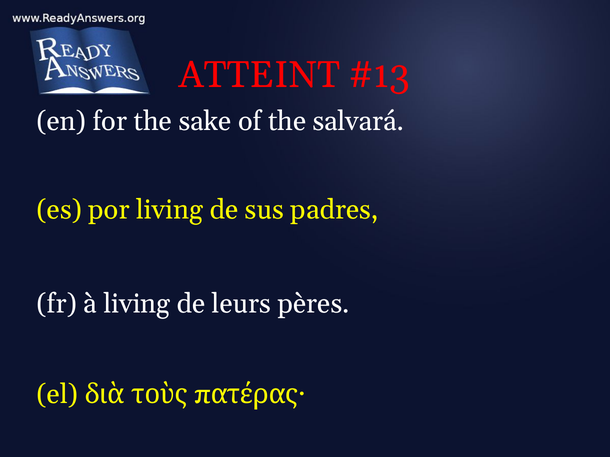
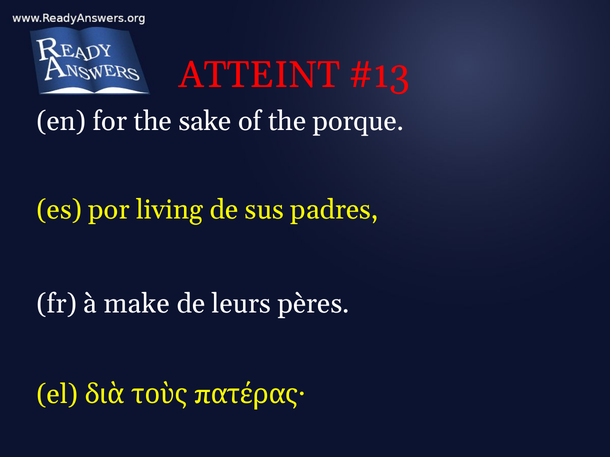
salvará: salvará -> porque (358, 122)
à living: living -> make (137, 304)
